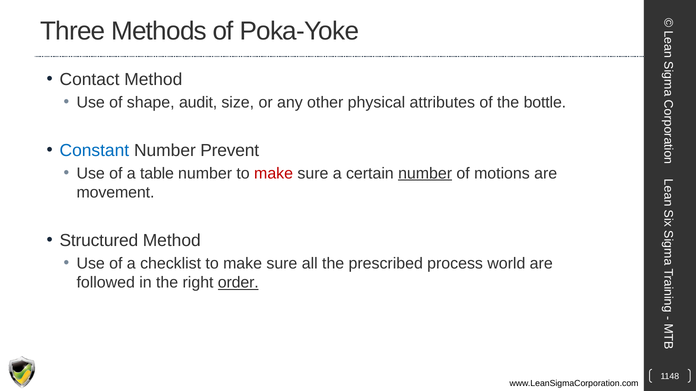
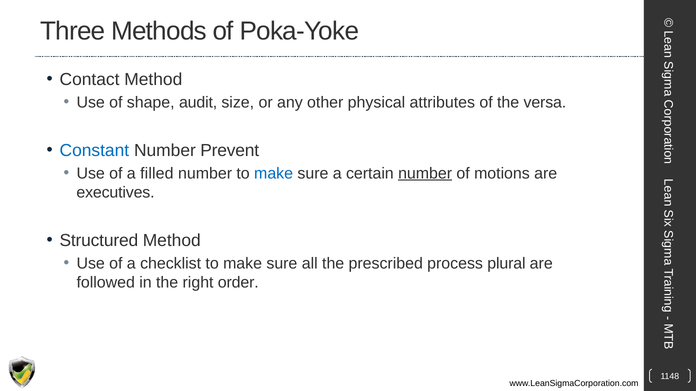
bottle: bottle -> versa (545, 103)
table: table -> filled (157, 174)
make colour: red -> blue (274, 174)
movement: movement -> executives (116, 193)
world: world -> plural (506, 264)
order underline: present -> none (238, 283)
